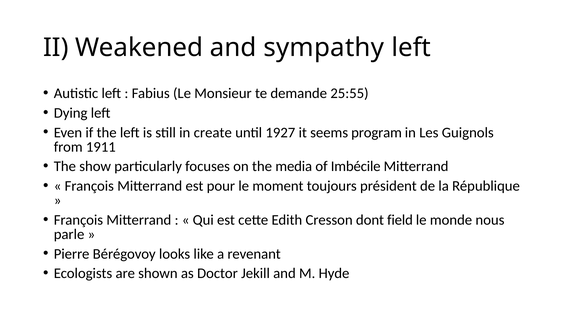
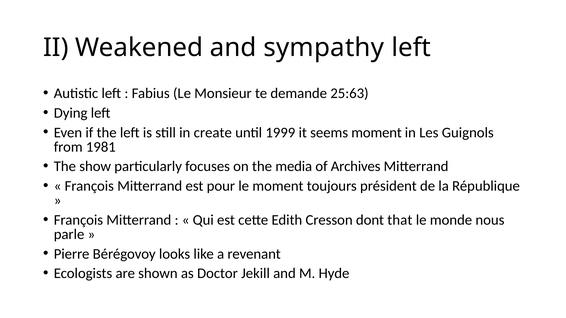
25:55: 25:55 -> 25:63 (349, 93)
1927: 1927 -> 1999 (280, 133)
seems program: program -> moment (377, 133)
1911: 1911 -> 1981 (101, 147)
Imbécile: Imbécile -> Archives (356, 167)
field: field -> that (400, 220)
